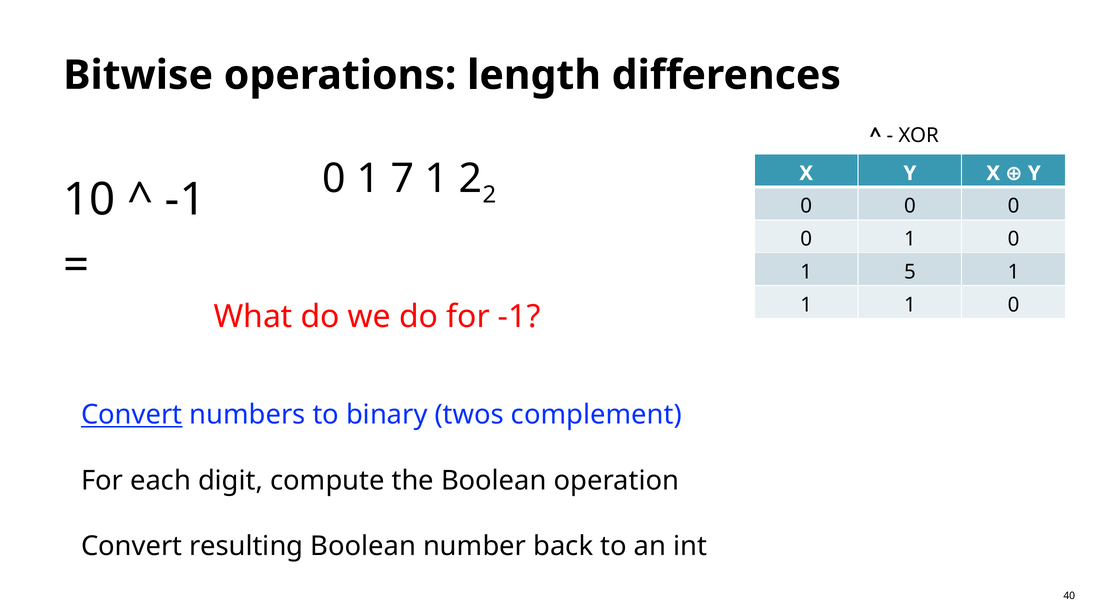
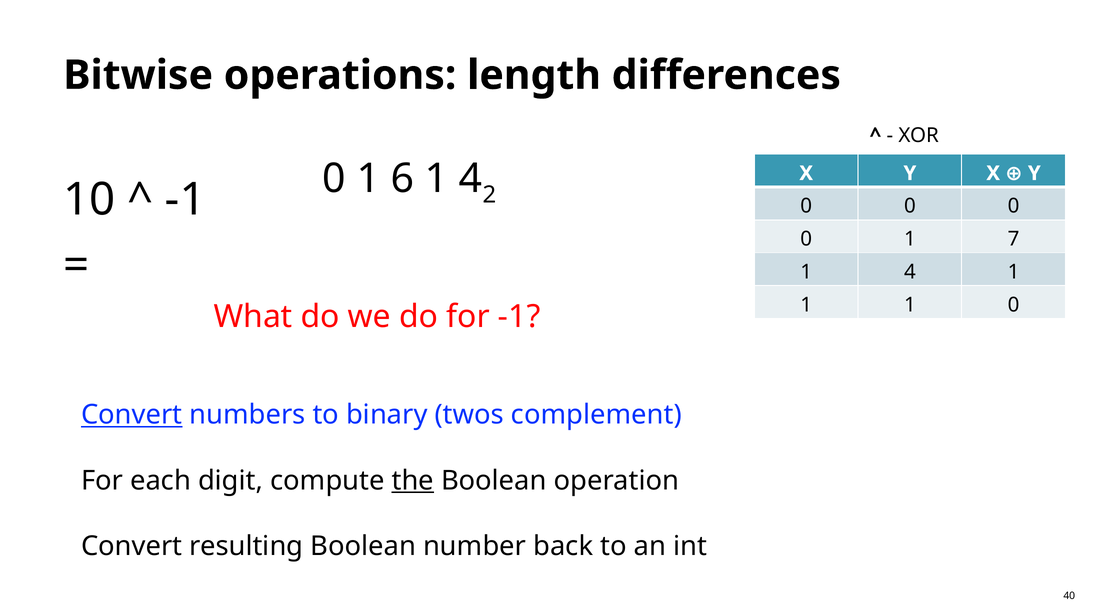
7: 7 -> 6 (402, 179)
2: 2 -> 4 (471, 179)
0 1 0: 0 -> 7 (1014, 239)
5: 5 -> 4 (910, 272)
the underline: none -> present (413, 481)
